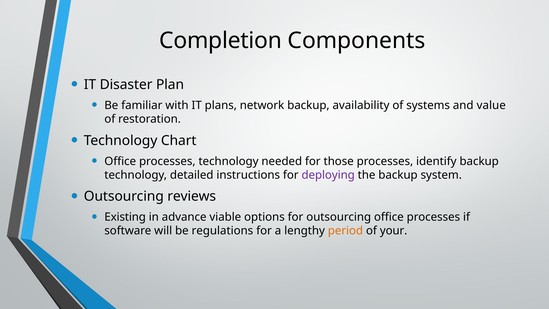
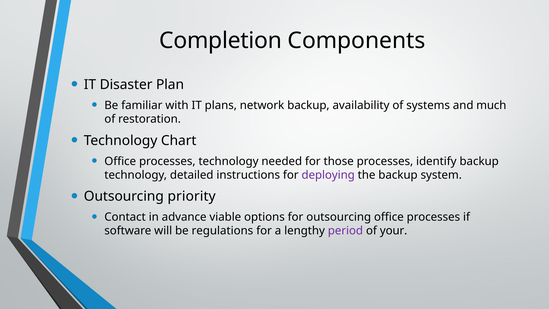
value: value -> much (491, 105)
reviews: reviews -> priority (192, 196)
Existing: Existing -> Contact (125, 217)
period colour: orange -> purple (345, 231)
